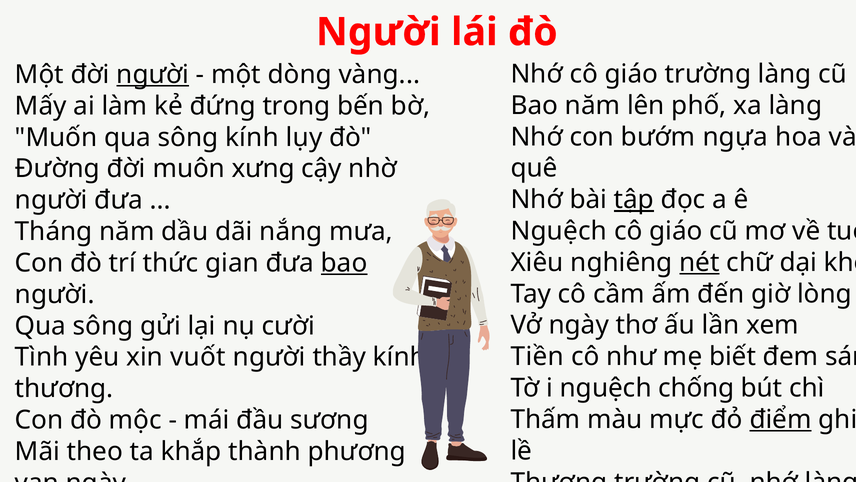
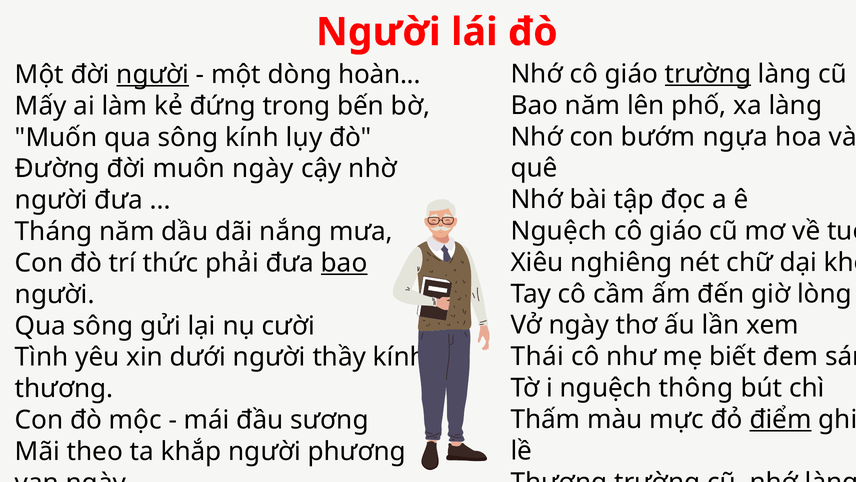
trường underline: none -> present (708, 74)
dòng vàng: vàng -> hoàn (379, 75)
muôn xưng: xưng -> ngày (263, 169)
tập underline: present -> none (634, 200)
nét underline: present -> none (699, 262)
gian: gian -> phải (232, 263)
Tiền: Tiền -> Thái (537, 356)
vuốt: vuốt -> dưới (198, 357)
chống: chống -> thông (696, 388)
khắp thành: thành -> người (265, 451)
